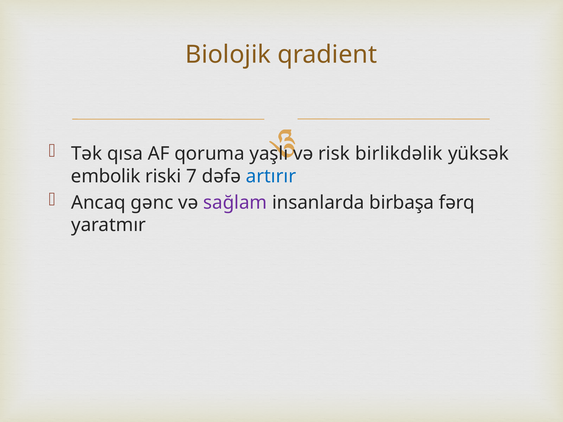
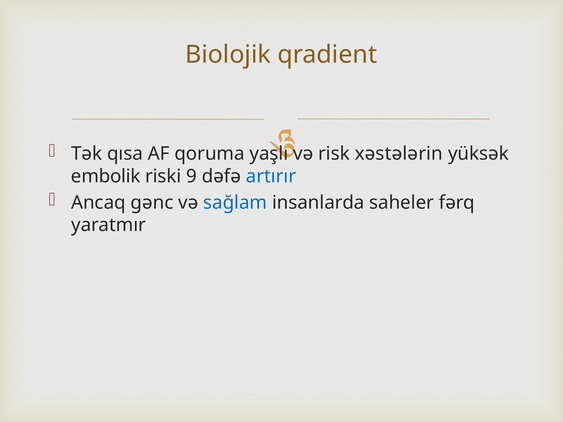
birlikdəlik: birlikdəlik -> xəstələrin (399, 154)
7: 7 -> 9 (192, 176)
sağlam colour: purple -> blue (235, 203)
birbaşa: birbaşa -> saheler (402, 203)
